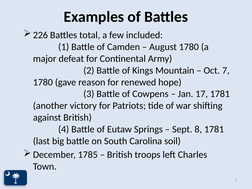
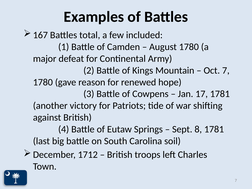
226: 226 -> 167 (40, 35)
1785: 1785 -> 1712 (88, 155)
